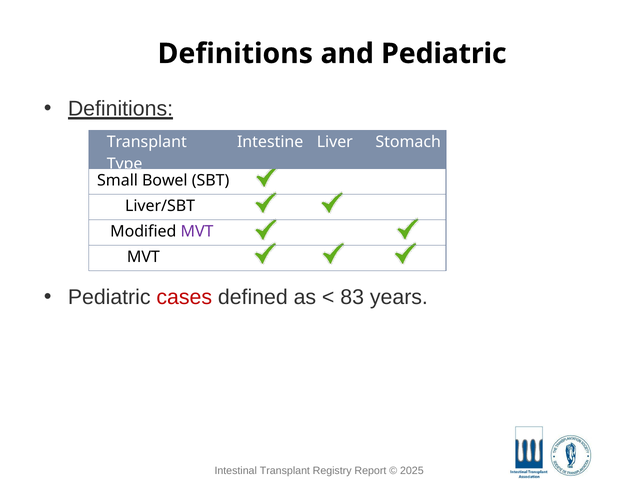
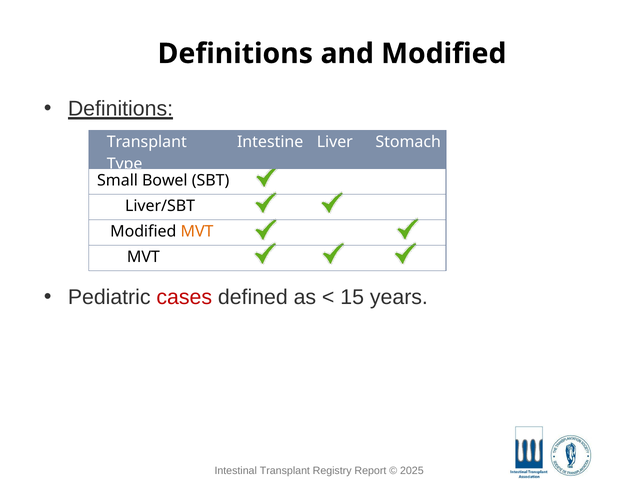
and Pediatric: Pediatric -> Modified (444, 54)
MVT colour: purple -> orange (197, 232)
83: 83 -> 15 (352, 297)
